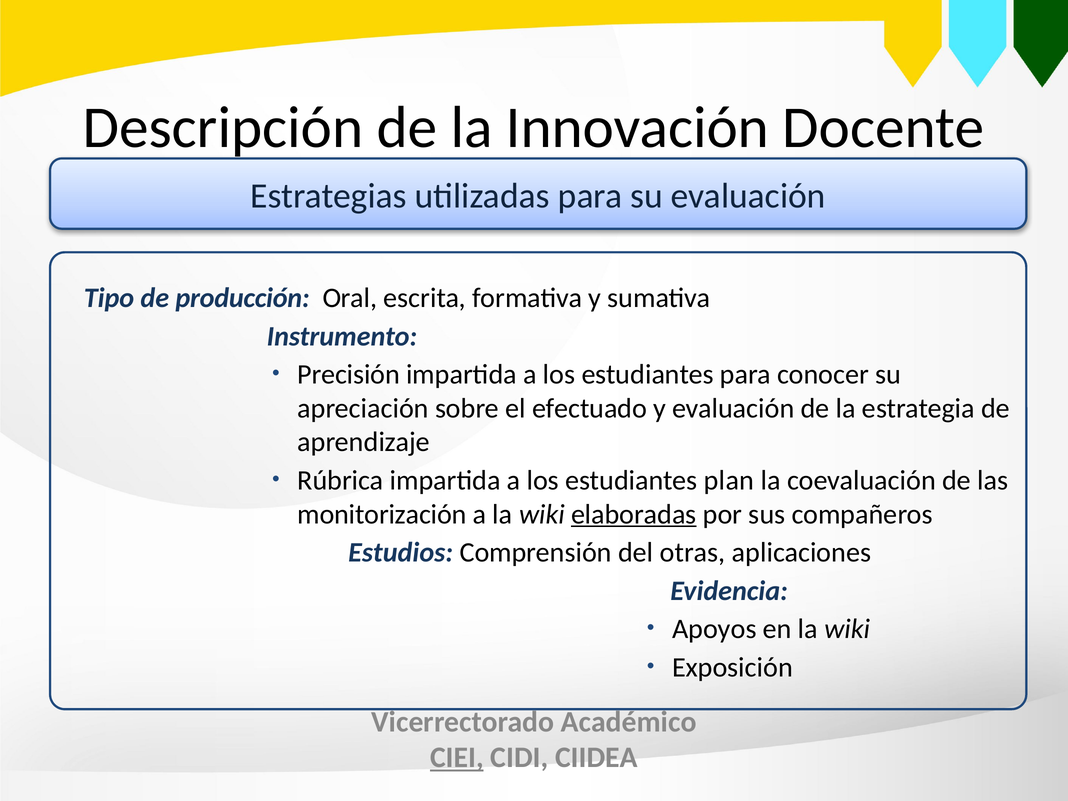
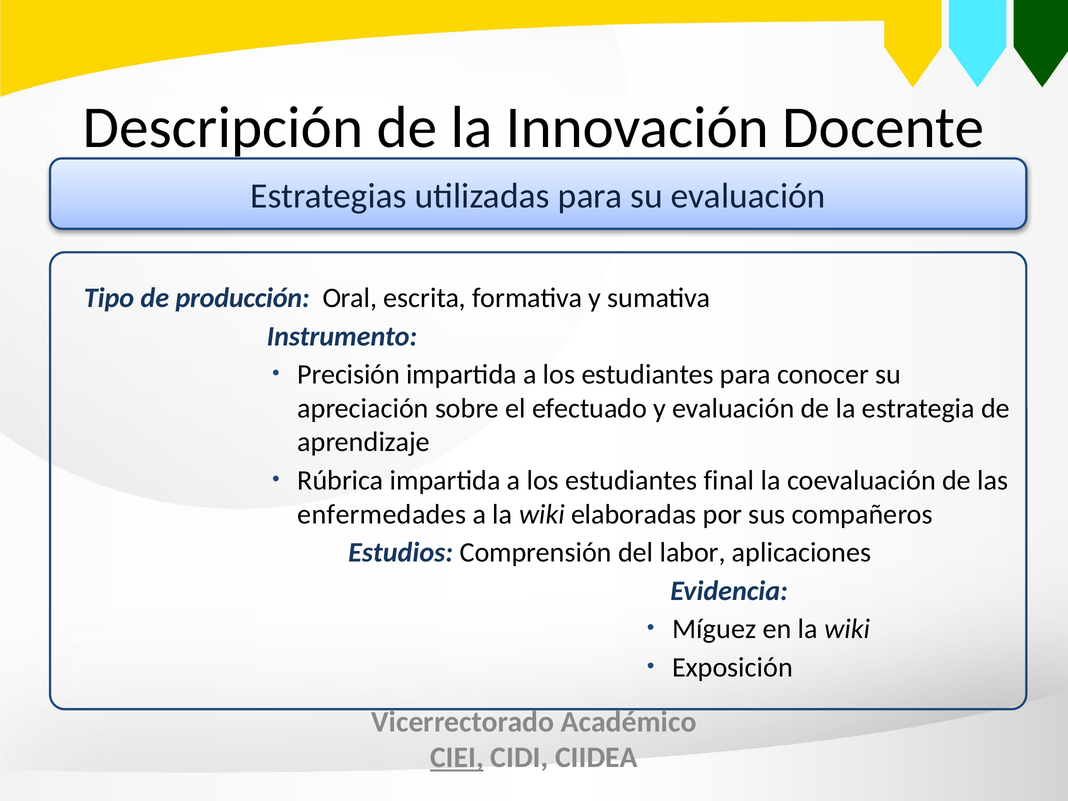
plan: plan -> final (729, 480)
monitorización: monitorización -> enfermedades (382, 514)
elaboradas underline: present -> none (634, 514)
otras: otras -> labor (693, 552)
Apoyos: Apoyos -> Míguez (714, 629)
